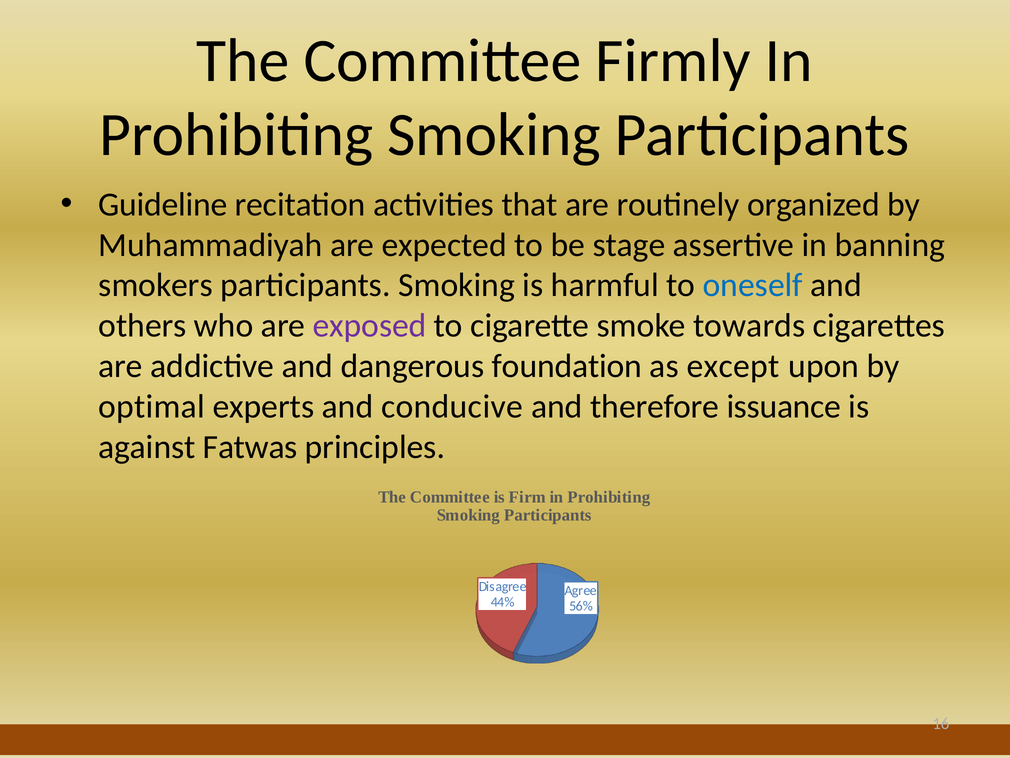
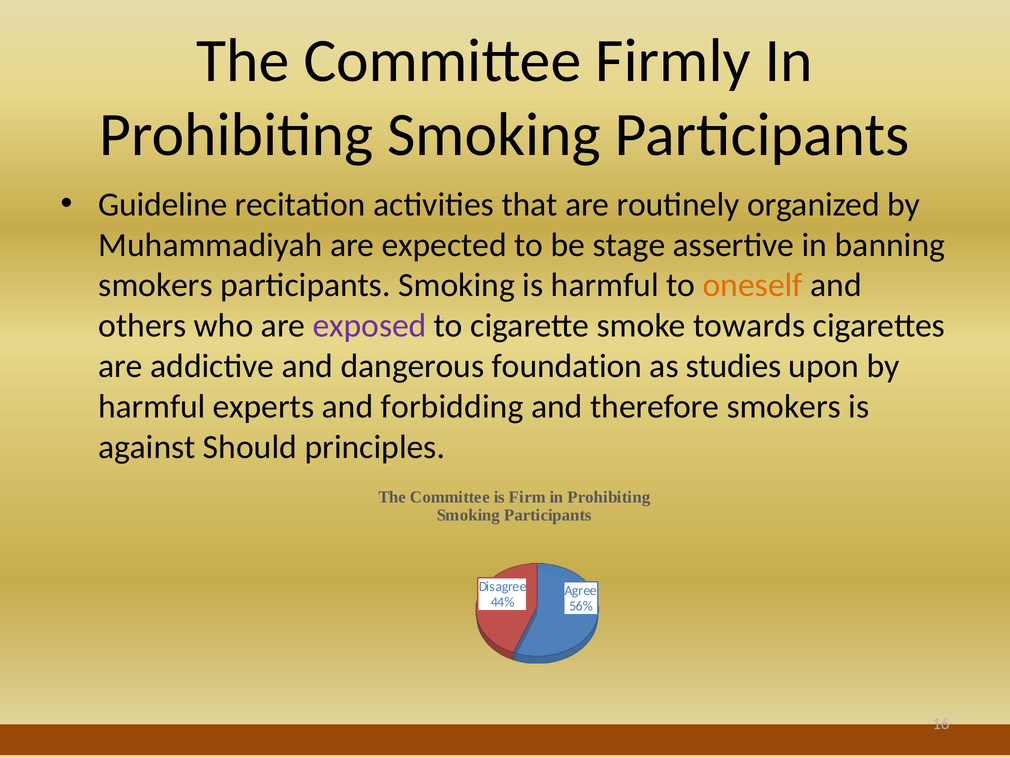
oneself colour: blue -> orange (753, 285)
except: except -> studies (734, 366)
optimal: optimal -> harmful (152, 406)
conducive: conducive -> forbidding (452, 406)
therefore issuance: issuance -> smokers (784, 406)
Fatwas: Fatwas -> Should (250, 447)
